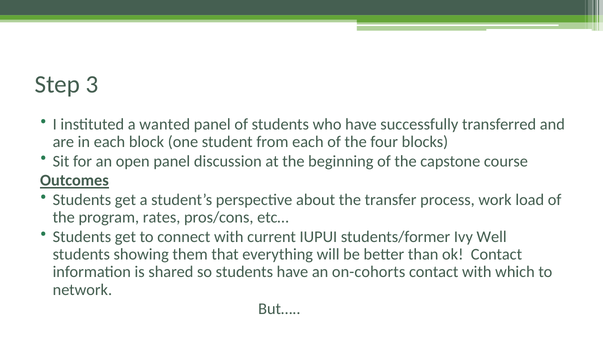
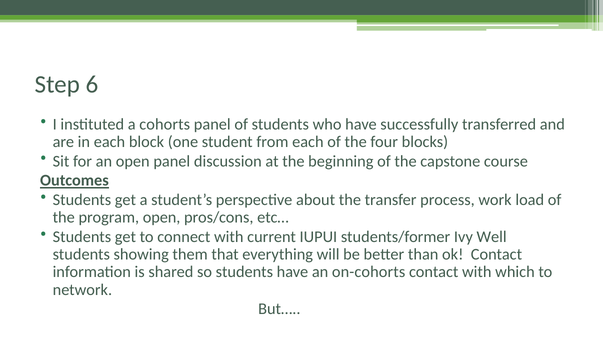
3: 3 -> 6 (92, 85)
wanted: wanted -> cohorts (165, 124)
program rates: rates -> open (162, 218)
